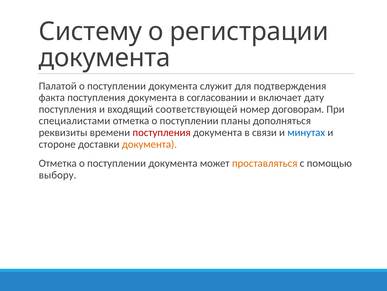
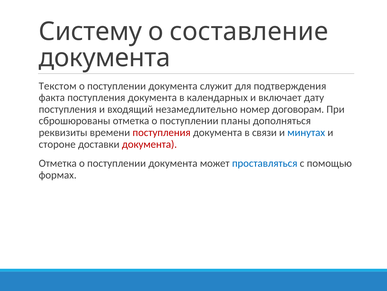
регистрации: регистрации -> составление (249, 31)
Палатой: Палатой -> Текстом (58, 86)
согласовании: согласовании -> календарных (217, 97)
соответствующей: соответствующей -> незамедлительно (197, 109)
специалистами: специалистами -> сброшюрованы (75, 121)
документа colour: orange -> red (149, 144)
проставляться colour: orange -> blue (265, 163)
выбору: выбору -> формах (58, 175)
